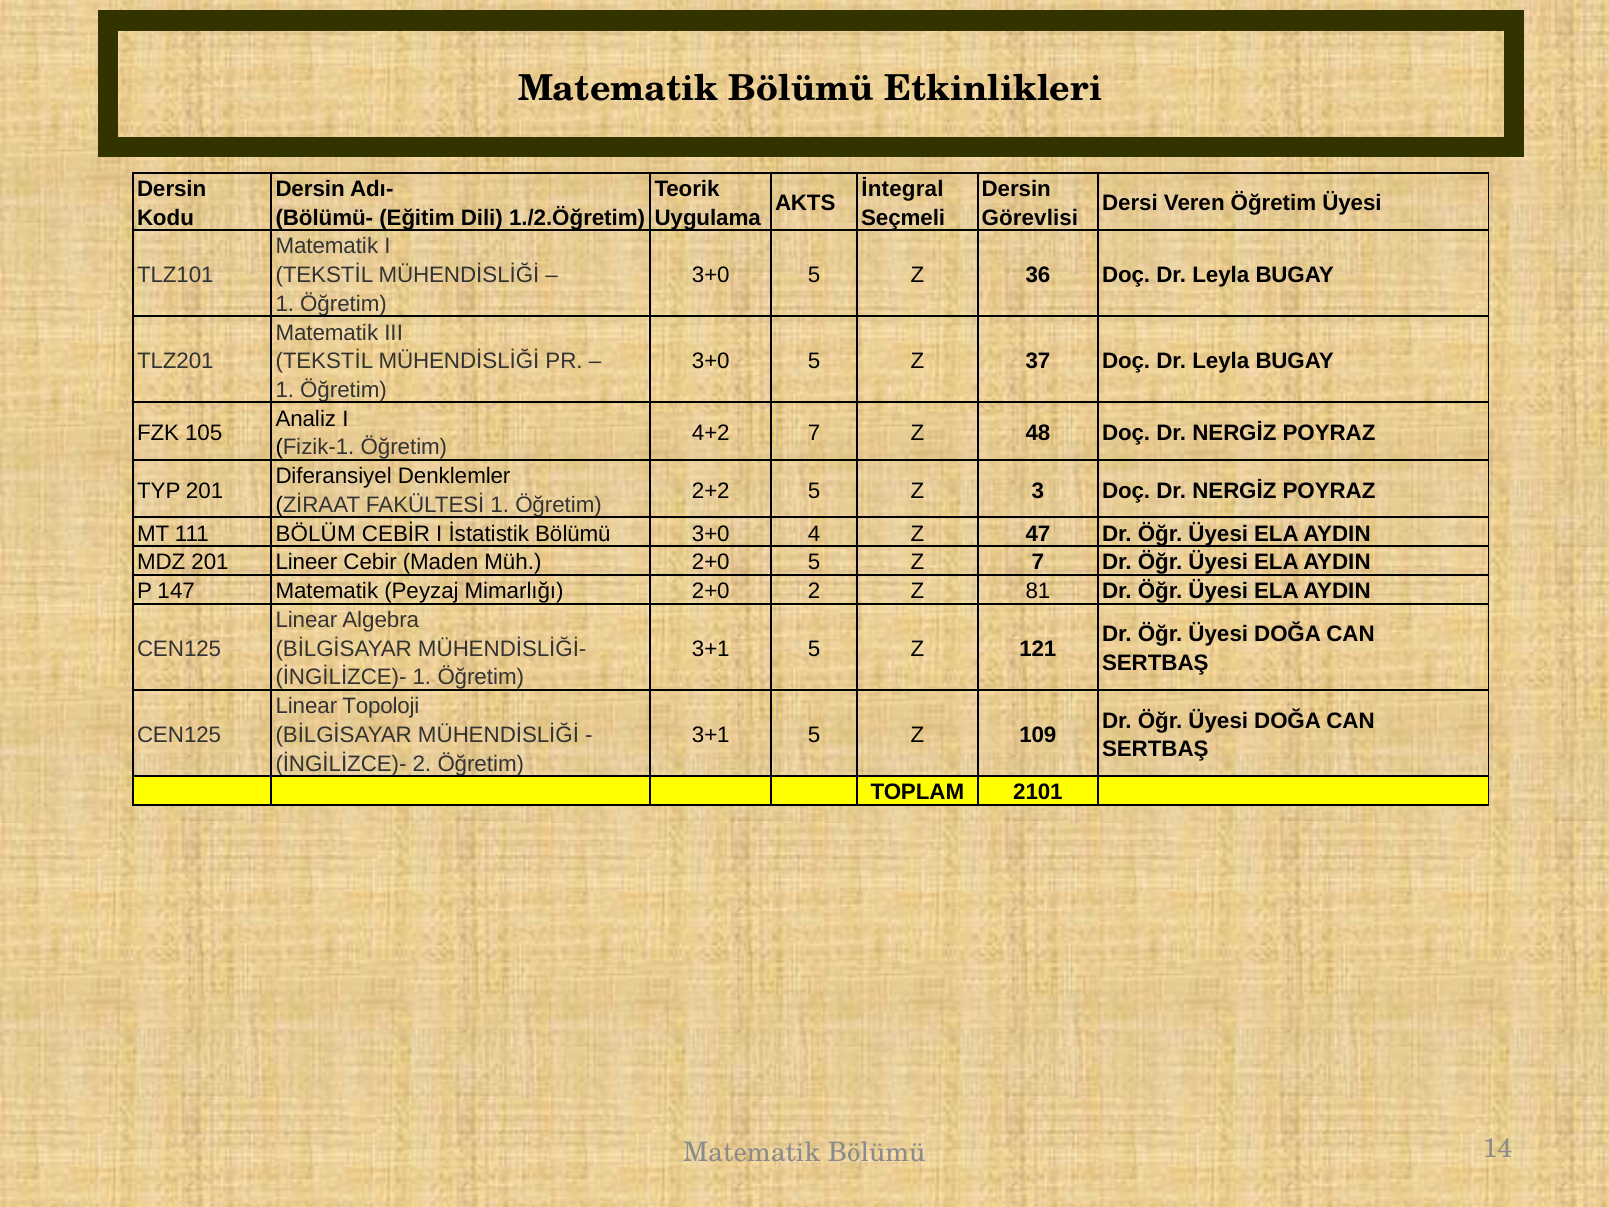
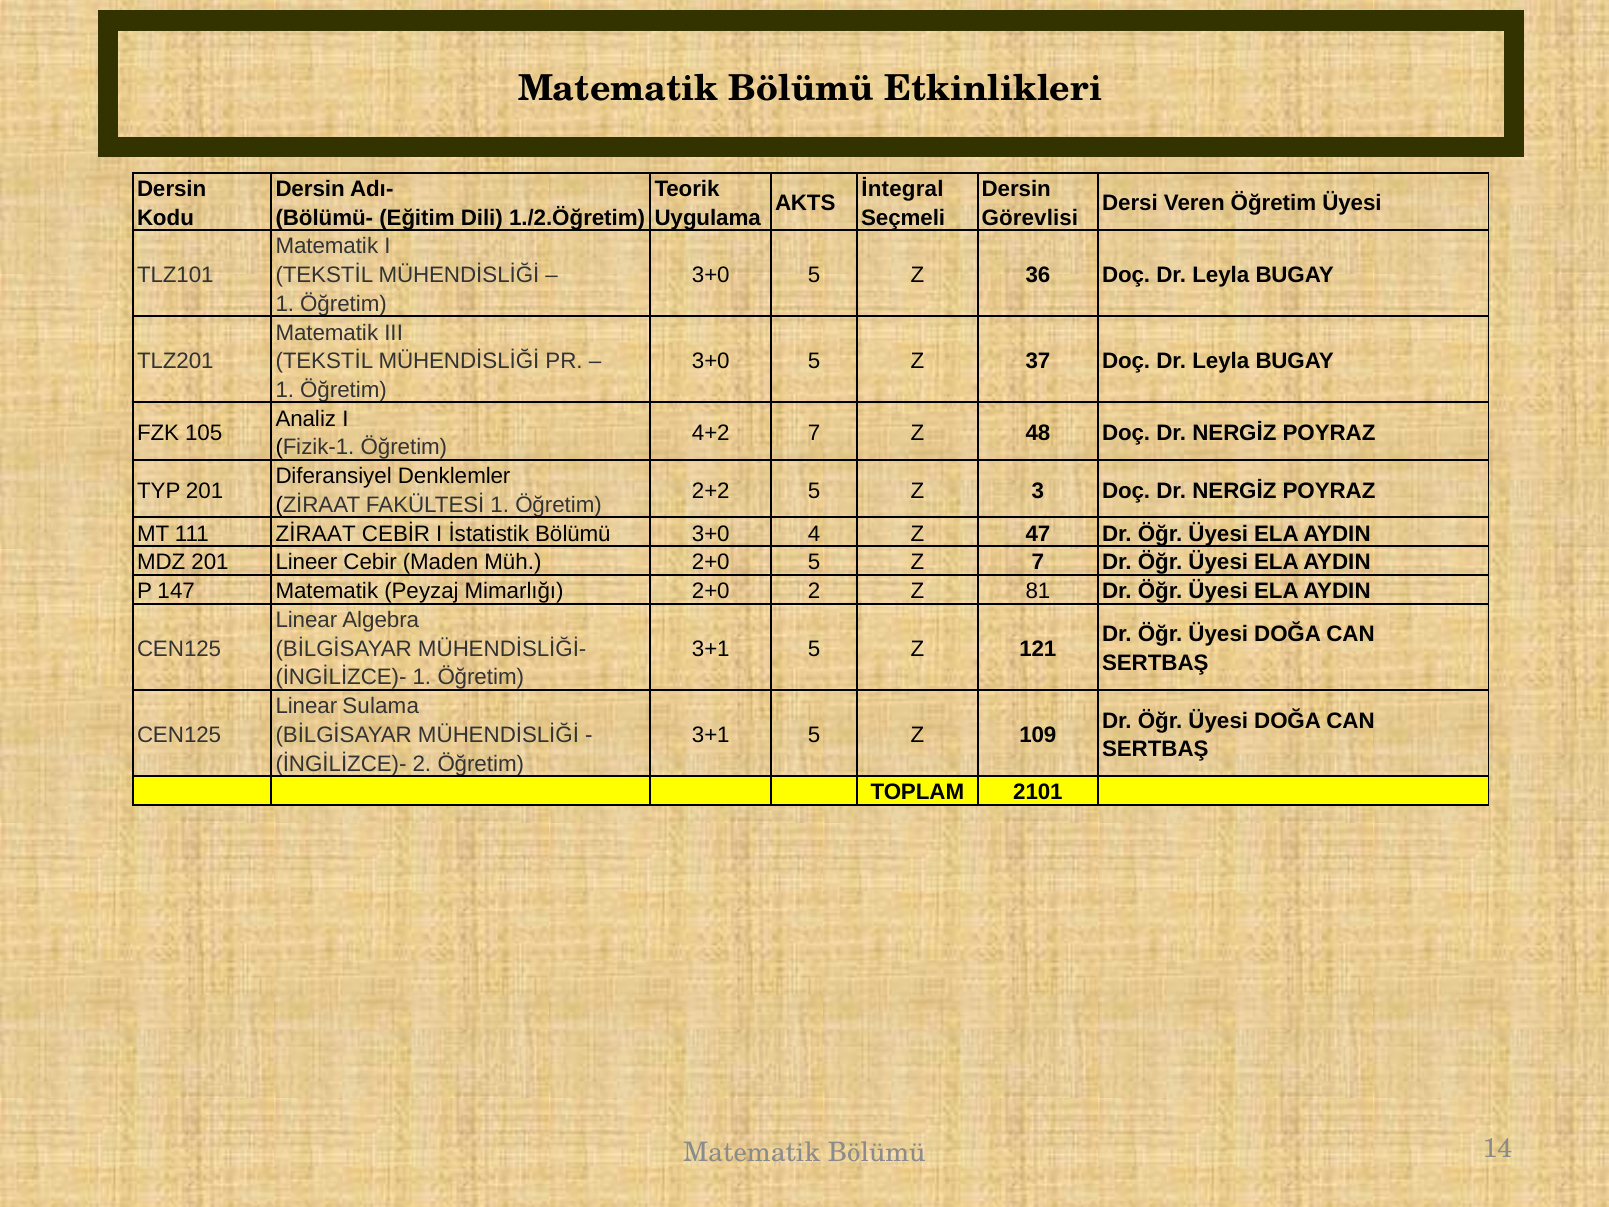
111 BÖLÜM: BÖLÜM -> ZİRAAT (316, 534)
Topoloji: Topoloji -> Sulama (381, 706)
